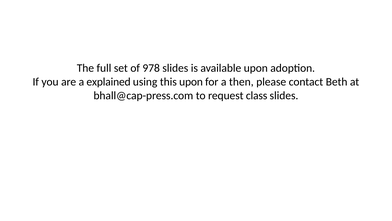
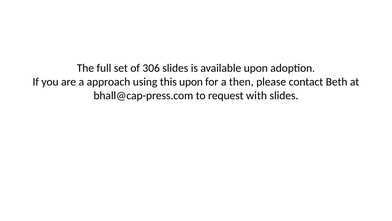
978: 978 -> 306 (151, 68)
explained: explained -> approach (109, 82)
class: class -> with (256, 95)
